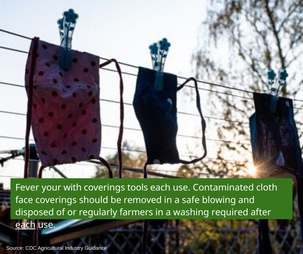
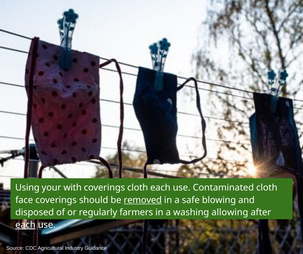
Fever: Fever -> Using (27, 188)
coverings tools: tools -> cloth (138, 188)
removed underline: none -> present (143, 200)
required: required -> allowing (230, 212)
